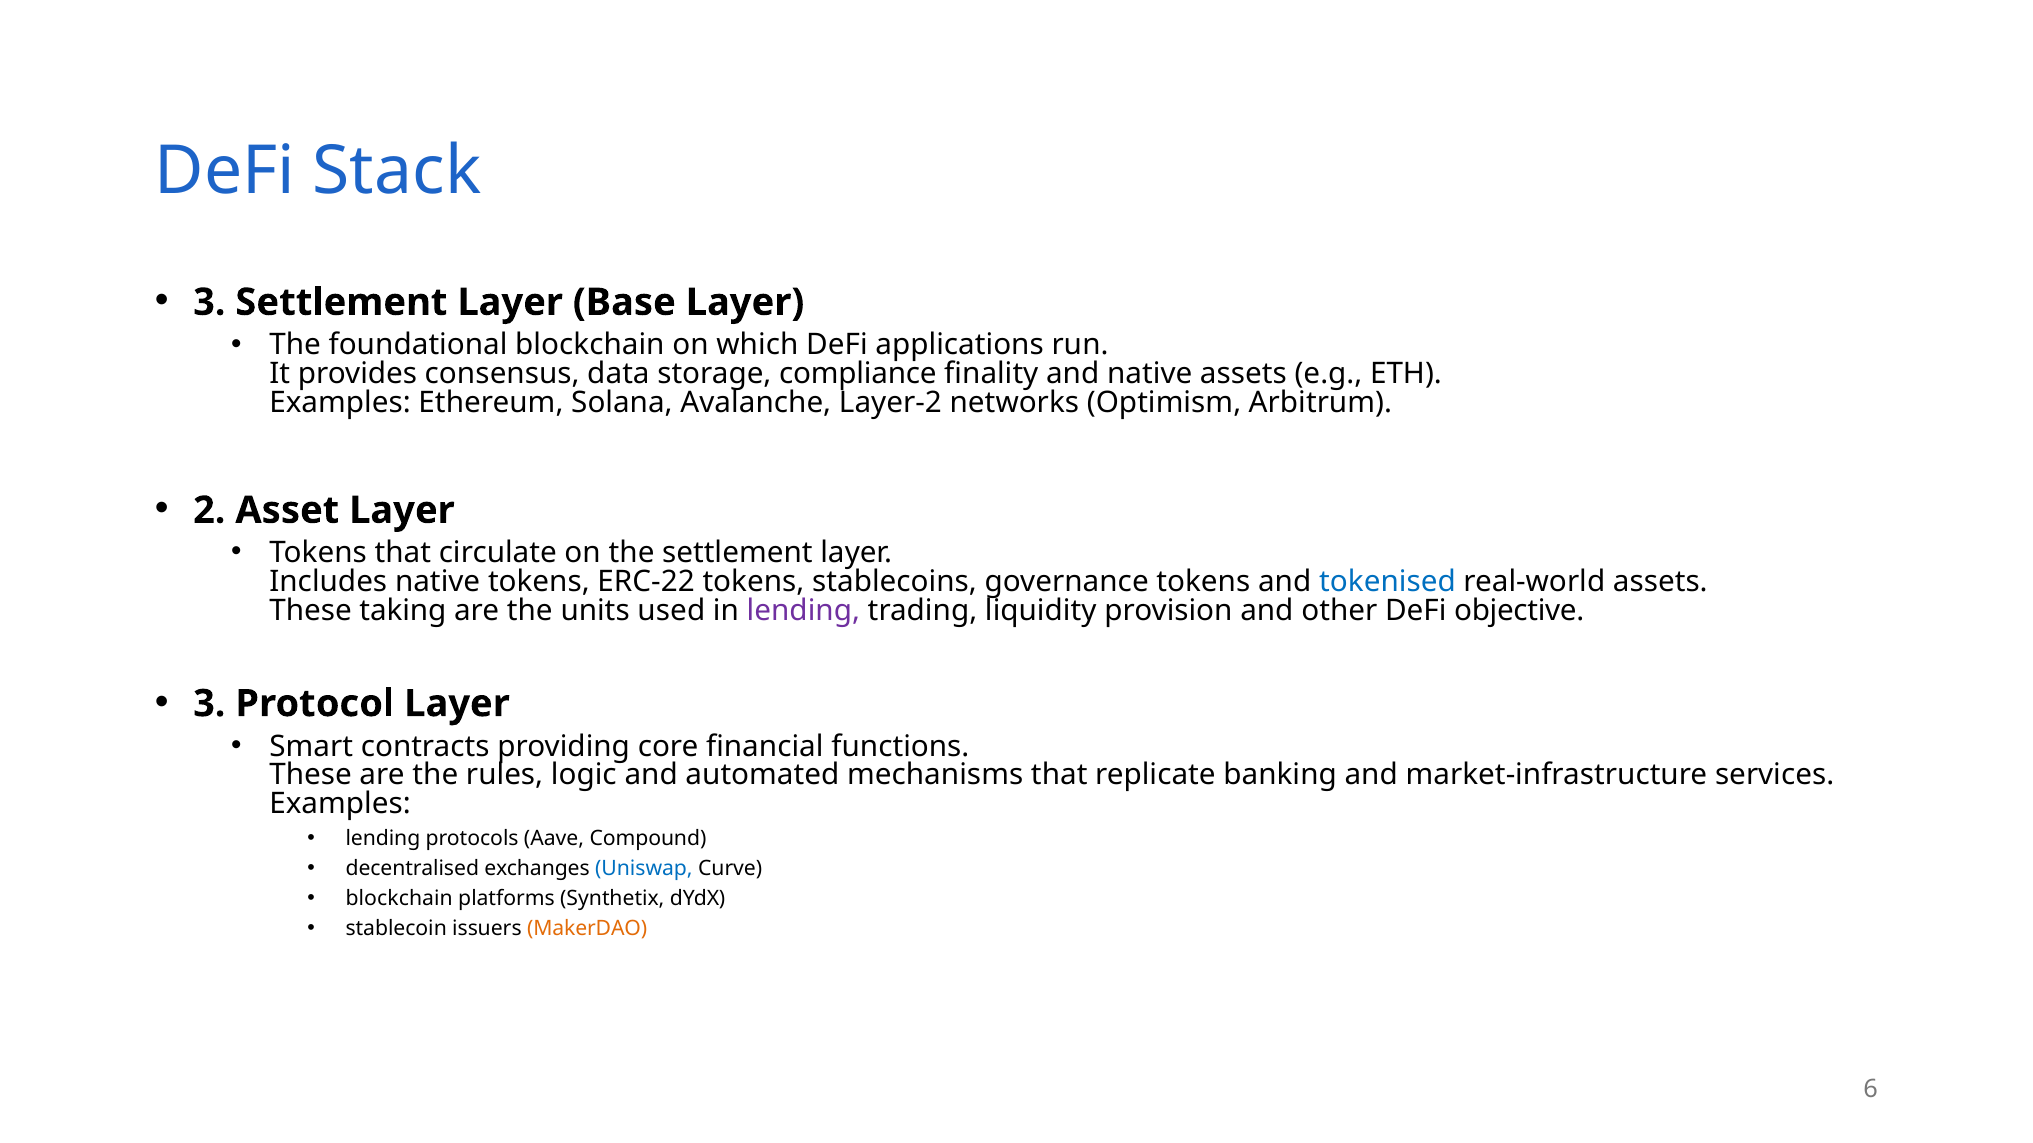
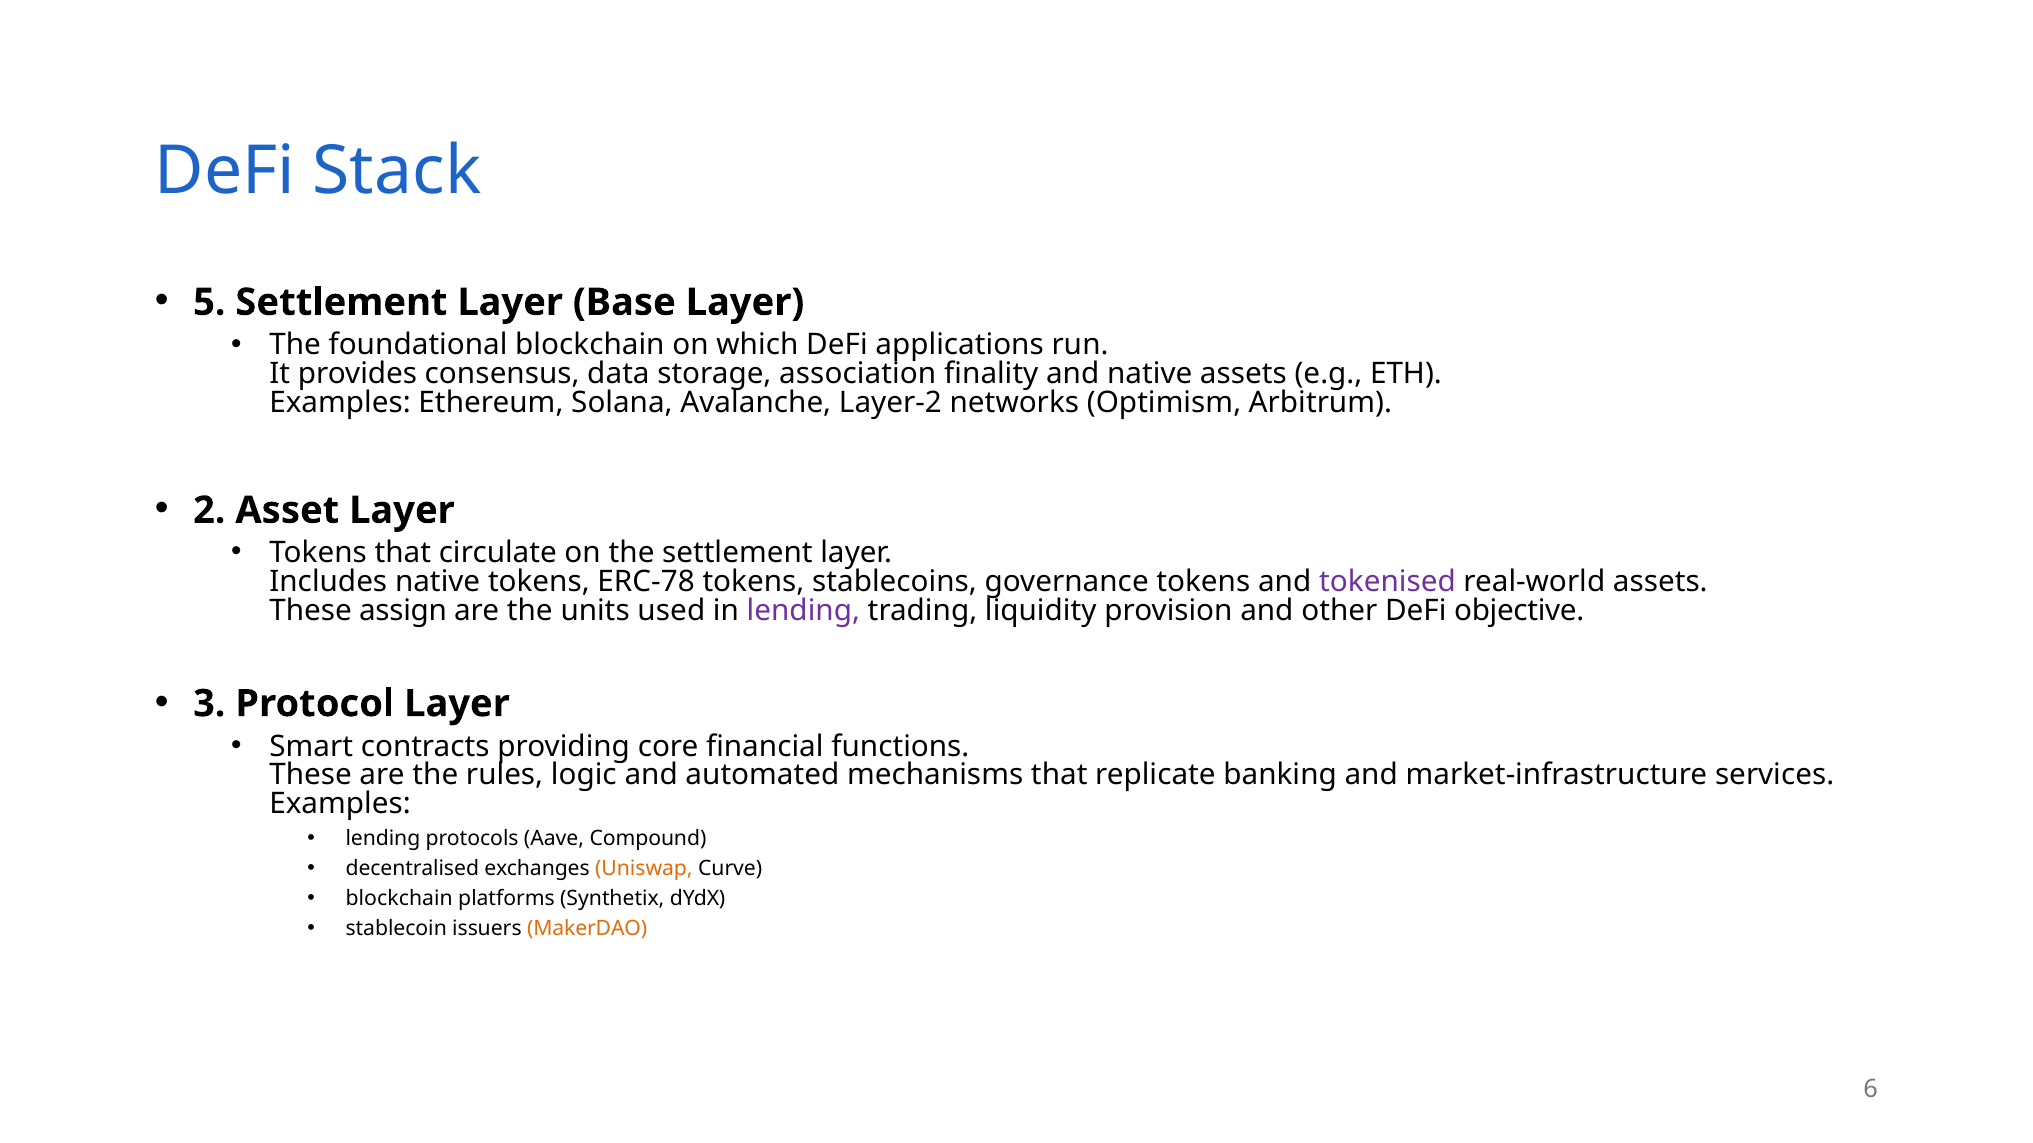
3: 3 -> 5 (209, 302)
compliance: compliance -> association (858, 374)
ERC-22: ERC-22 -> ERC-78 (646, 582)
tokenised colour: blue -> purple (1387, 582)
taking: taking -> assign (403, 611)
Uniswap colour: blue -> orange (644, 869)
